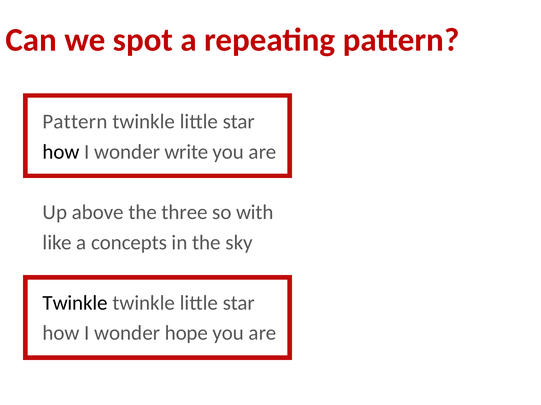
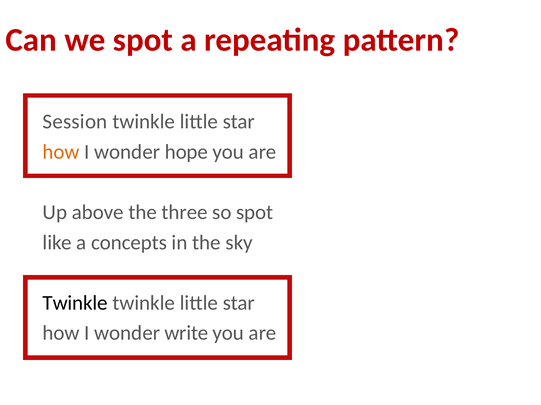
Pattern: Pattern -> Session (75, 122)
how colour: black -> orange (61, 152)
write: write -> hope (186, 152)
so with: with -> spot (255, 213)
hope: hope -> write (186, 334)
